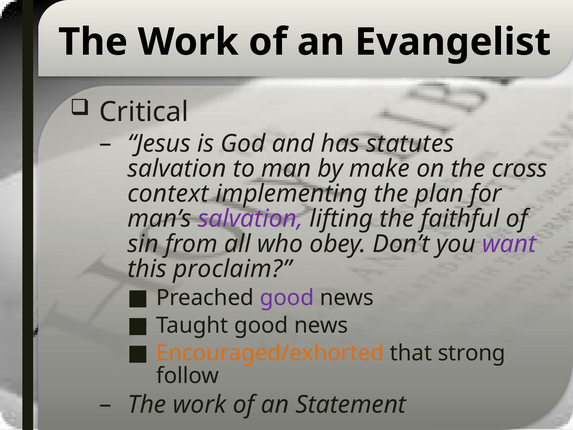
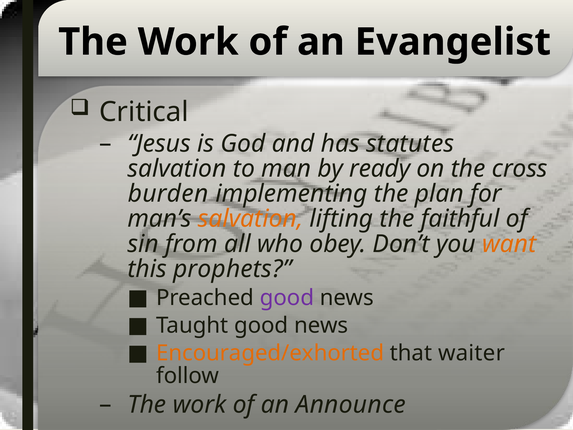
make: make -> ready (380, 169)
context: context -> burden (168, 194)
salvation colour: purple -> orange (250, 219)
want colour: purple -> orange (509, 244)
proclaim: proclaim -> prophets (232, 269)
strong: strong -> waiter (472, 353)
Statement: Statement -> Announce (351, 404)
